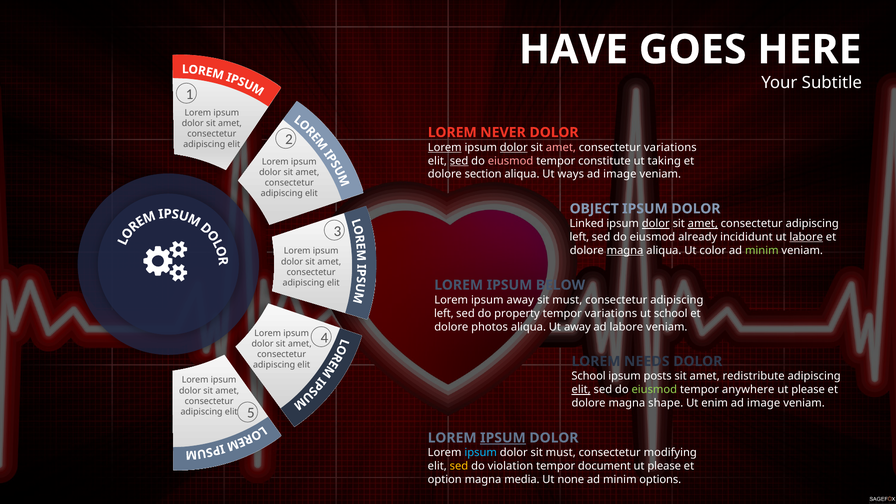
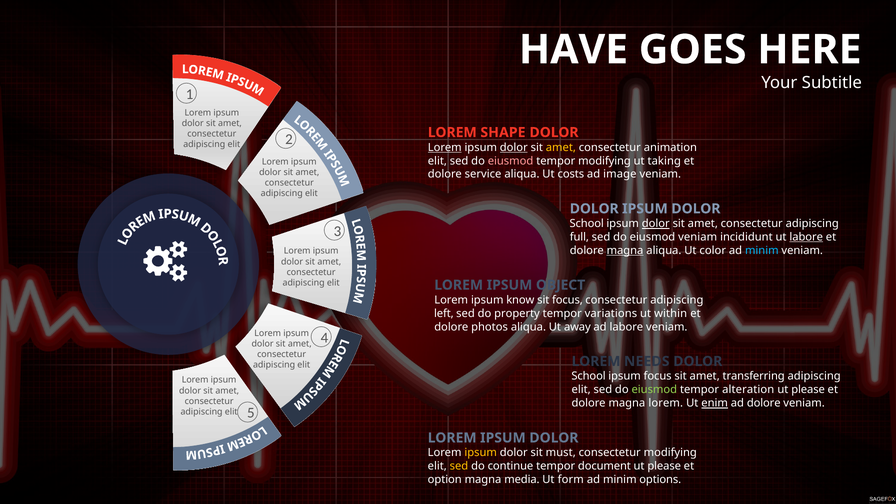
NEVER: NEVER -> SHAPE (503, 132)
amet colour: pink -> yellow (561, 147)
consectetur variations: variations -> animation (670, 147)
sed underline: present -> none (459, 161)
tempor constitute: constitute -> modifying (605, 161)
section: section -> service (483, 174)
ways: ways -> costs (571, 174)
OBJECT: OBJECT -> DOLOR (594, 209)
Linked: Linked -> School (587, 224)
amet underline: present -> none (703, 224)
left: left -> full (579, 237)
eiusmod already: already -> veniam (698, 237)
minim colour: light green -> light blue (762, 251)
BELOW: BELOW -> OBJECT (561, 285)
ipsum away: away -> know (520, 300)
must: must -> focus (567, 300)
ut school: school -> within (671, 313)
ipsum posts: posts -> focus (658, 376)
redistribute: redistribute -> transferring (754, 376)
elit underline: present -> none (581, 390)
anywhere: anywhere -> alteration (748, 390)
magna shape: shape -> lorem (666, 403)
enim underline: none -> present (715, 403)
image: image -> dolore (764, 403)
IPSUM underline: present -> none (503, 438)
ipsum colour: light blue -> yellow (481, 453)
violation: violation -> continue (510, 466)
none: none -> form (571, 480)
